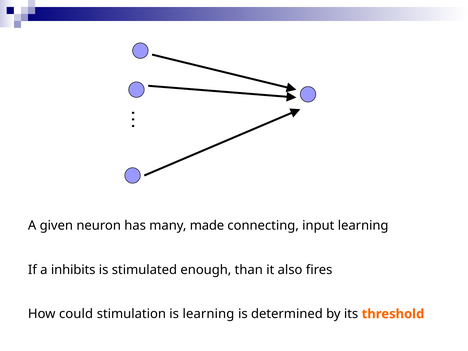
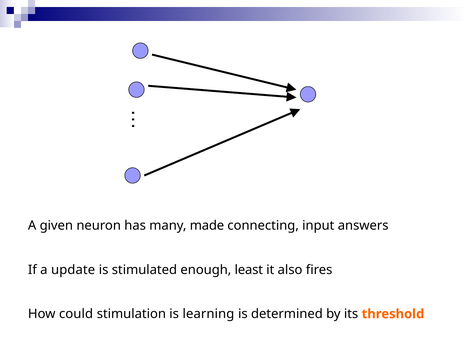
input learning: learning -> answers (363, 226)
inhibits: inhibits -> update (73, 270)
than: than -> least (249, 270)
